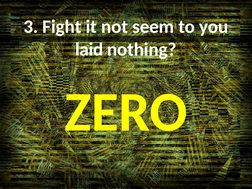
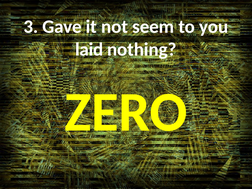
Fight: Fight -> Gave (62, 27)
